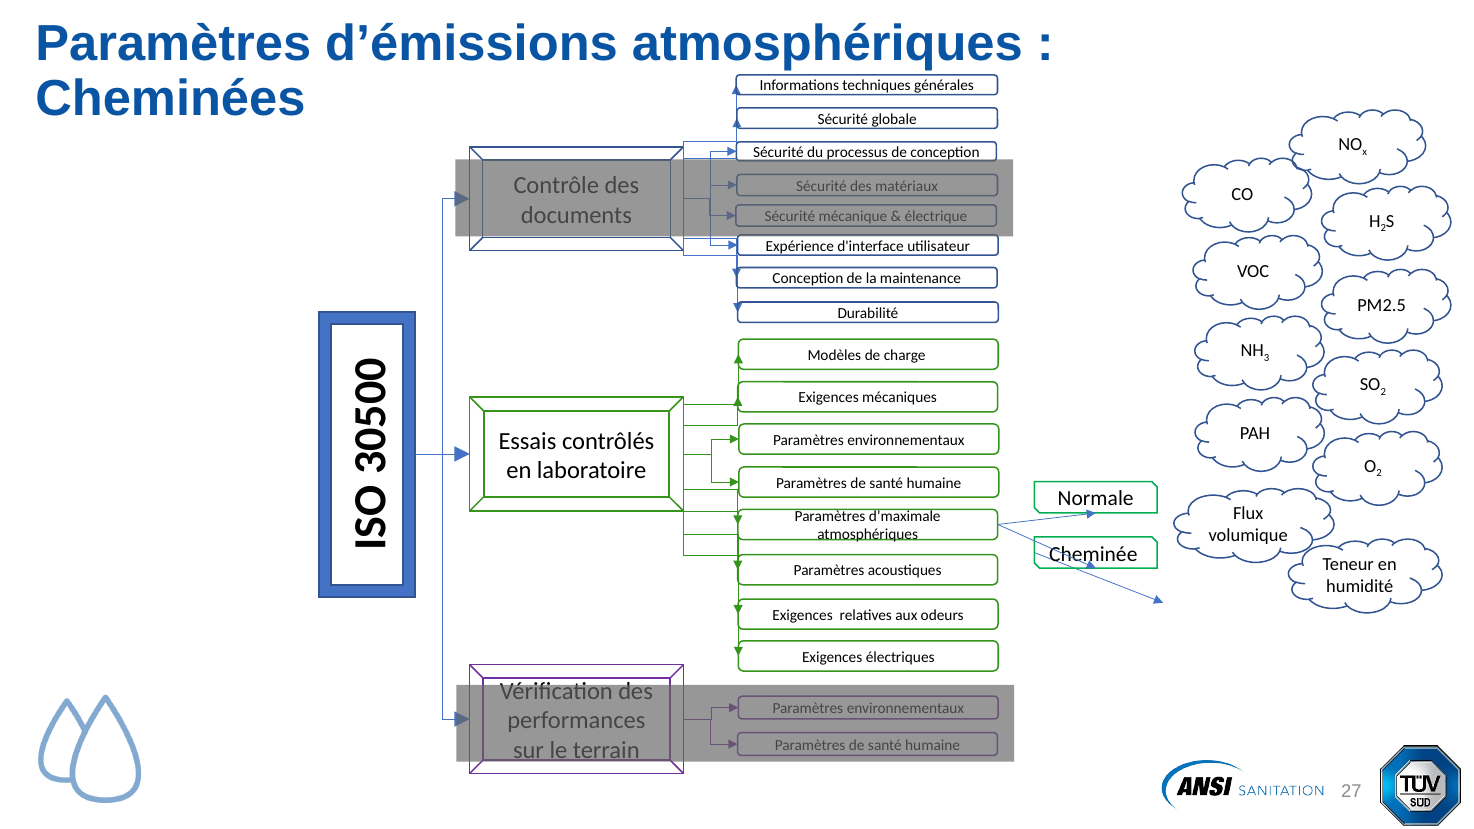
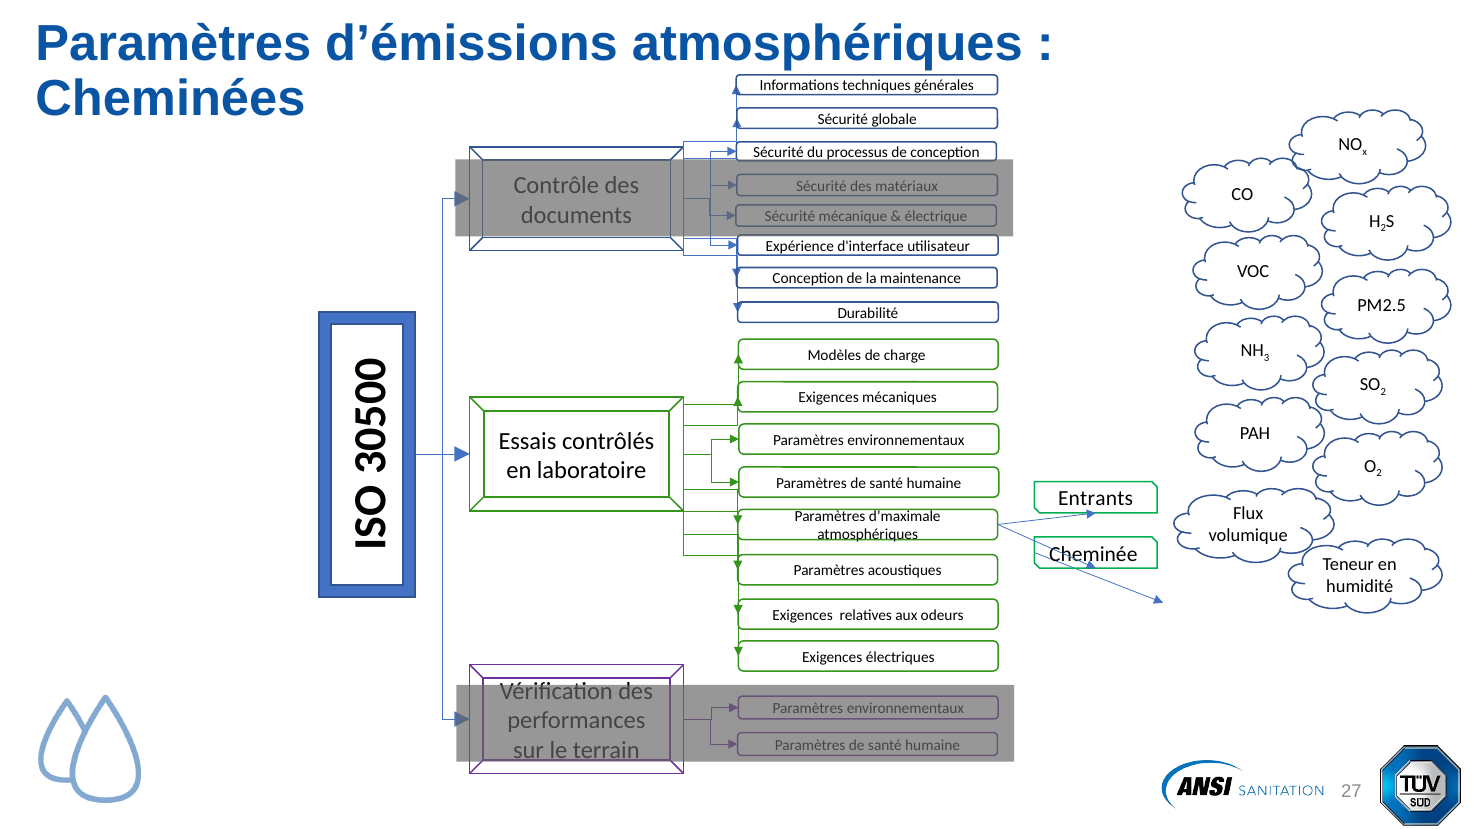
Normale: Normale -> Entrants (1096, 499)
